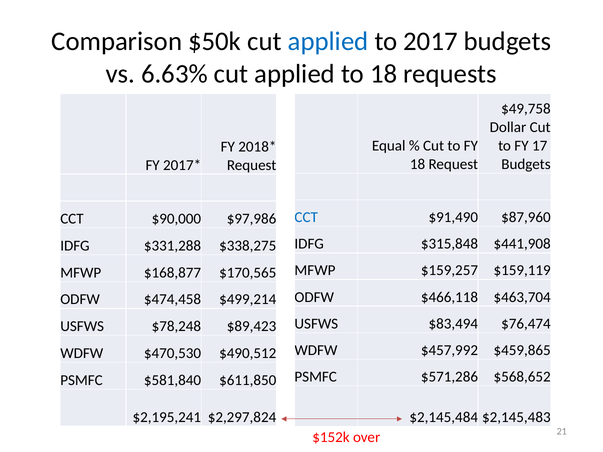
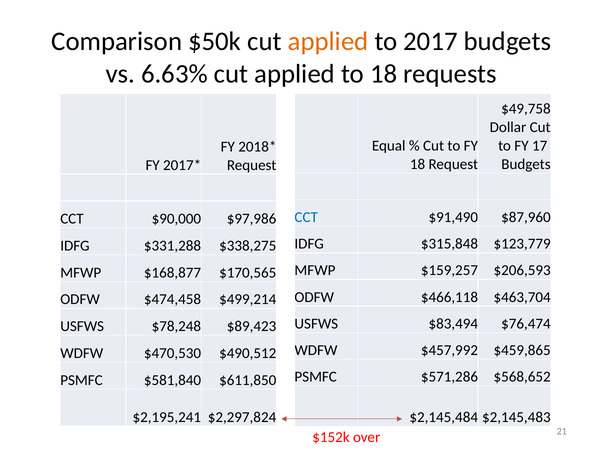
applied colour: blue -> orange (328, 42)
$441,908: $441,908 -> $123,779 (522, 244)
$159,119: $159,119 -> $206,593 (522, 271)
